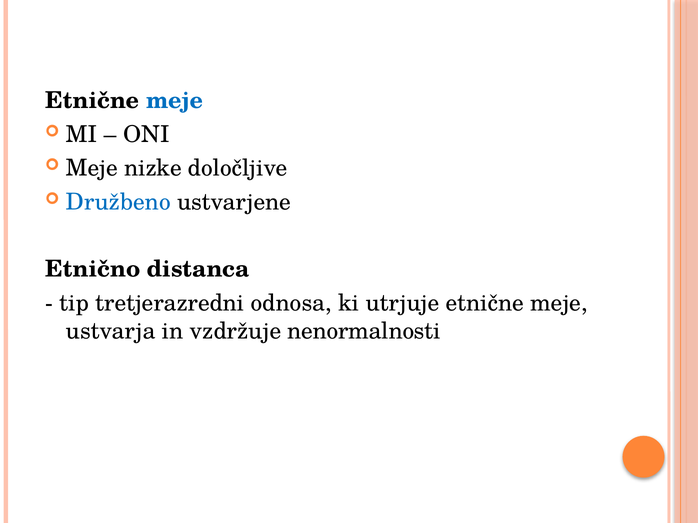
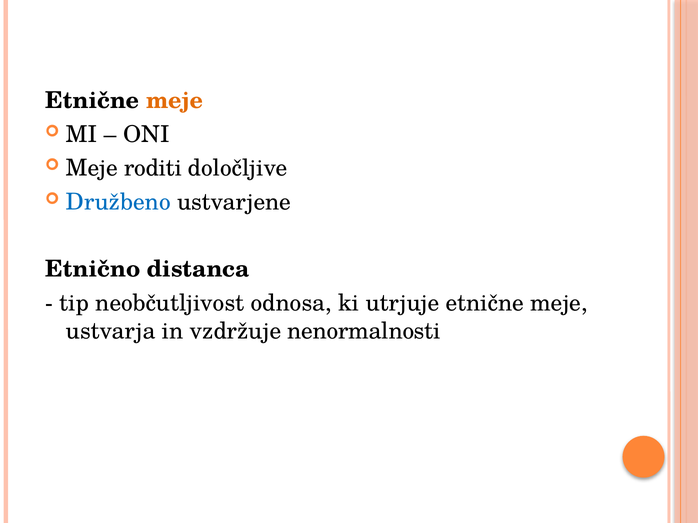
meje colour: blue -> orange (175, 101)
nizke: nizke -> roditi (153, 168)
tretjerazredni: tretjerazredni -> neobčutljivost (170, 303)
